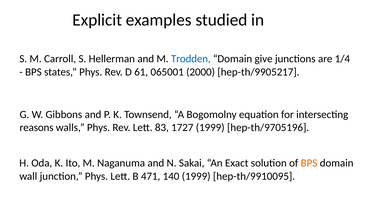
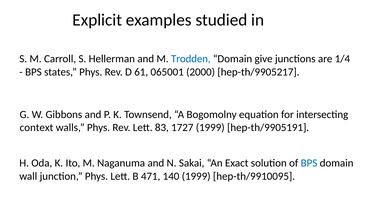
reasons: reasons -> context (36, 127)
hep-th/9705196: hep-th/9705196 -> hep-th/9905191 (268, 127)
BPS colour: orange -> blue (309, 163)
